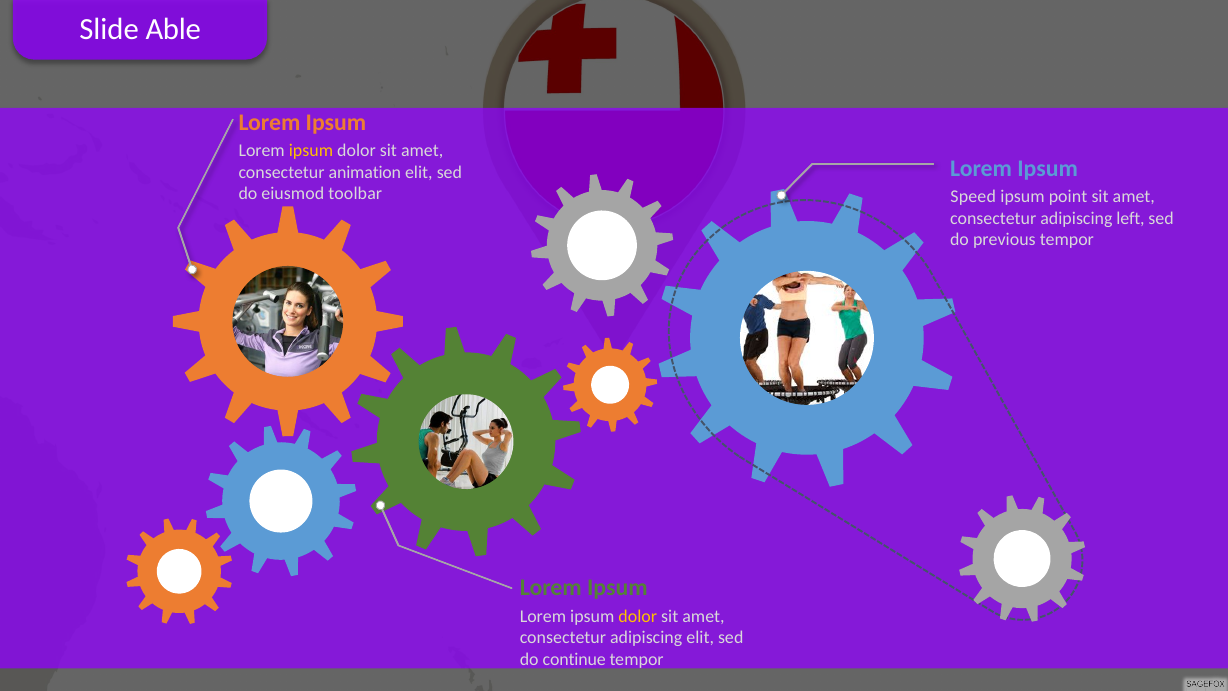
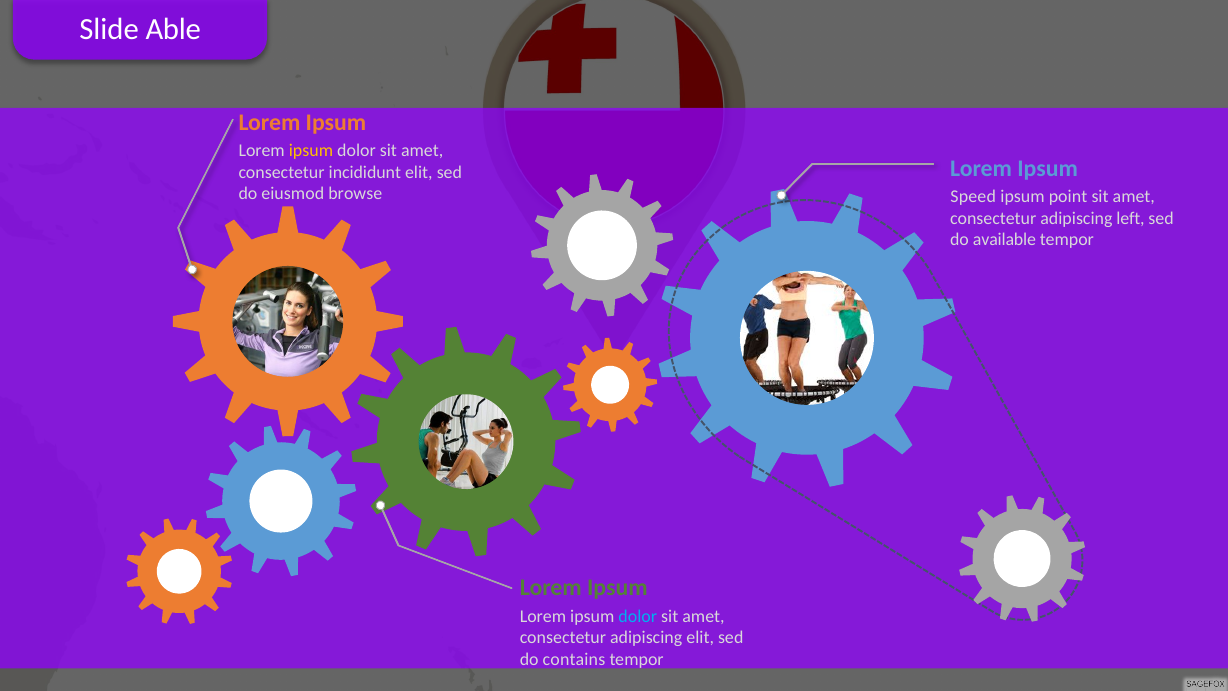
animation: animation -> incididunt (365, 172)
toolbar: toolbar -> browse (355, 194)
previous: previous -> available (1004, 240)
dolor colour: yellow -> light blue (638, 616)
continue: continue -> contains (574, 659)
